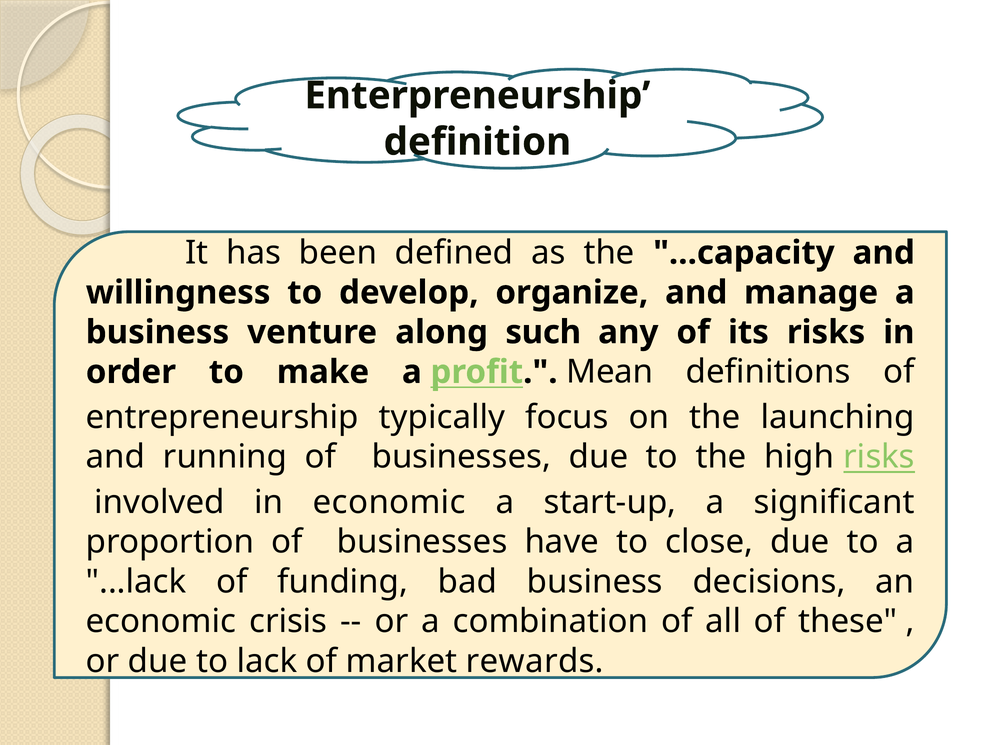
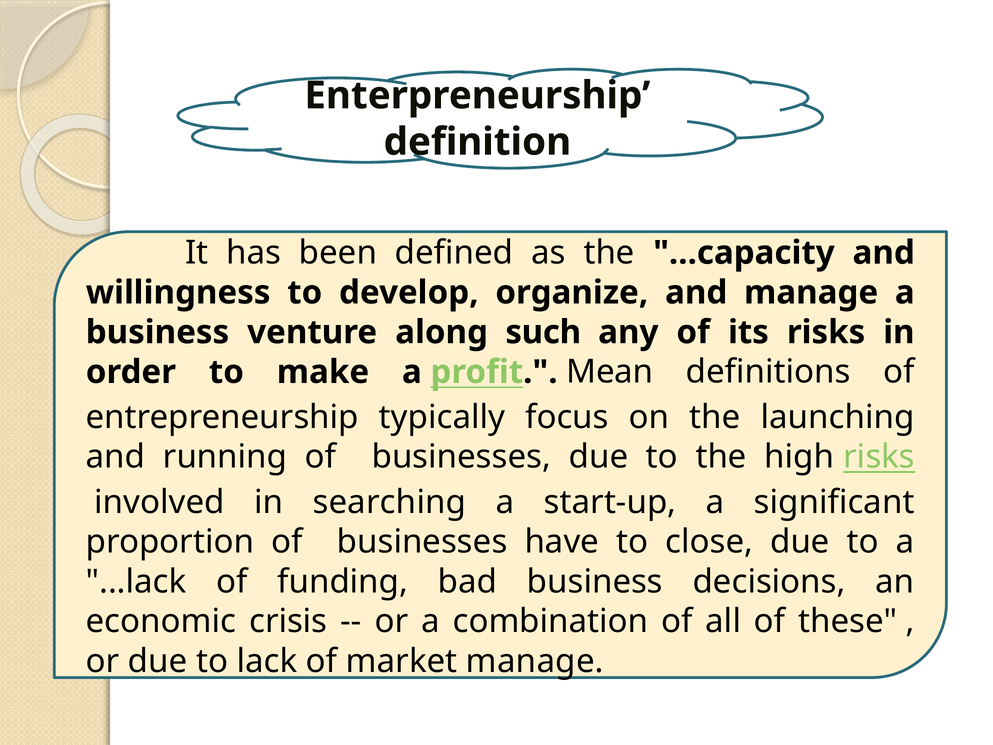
in economic: economic -> searching (389, 502)
market rewards: rewards -> manage (535, 661)
